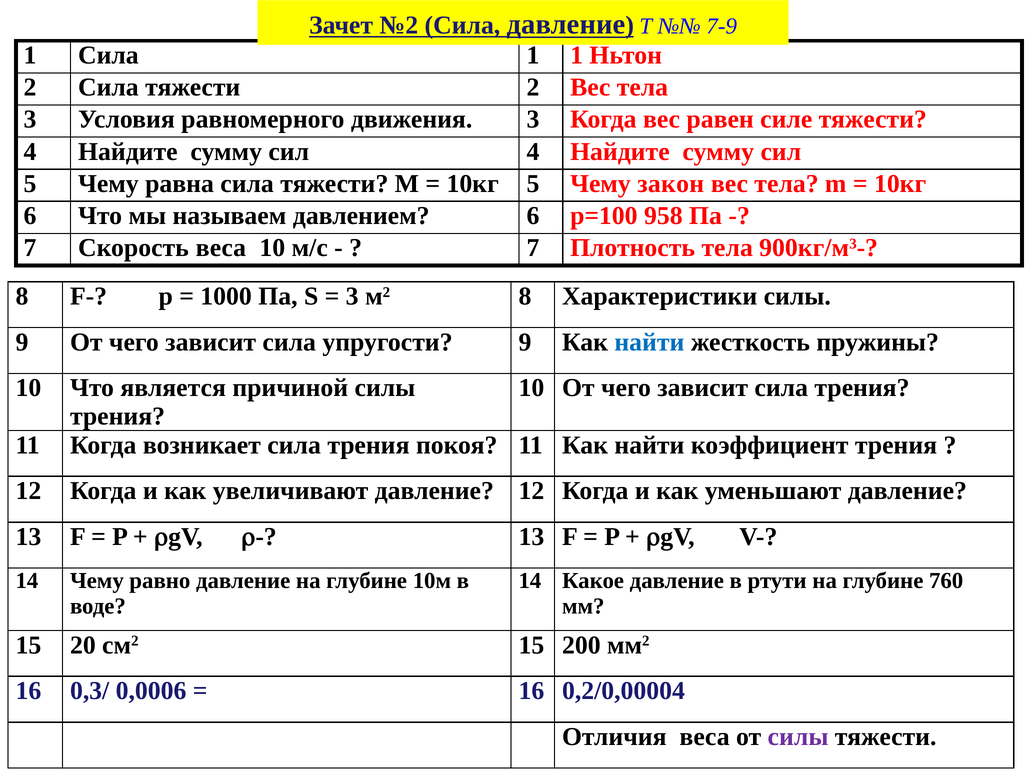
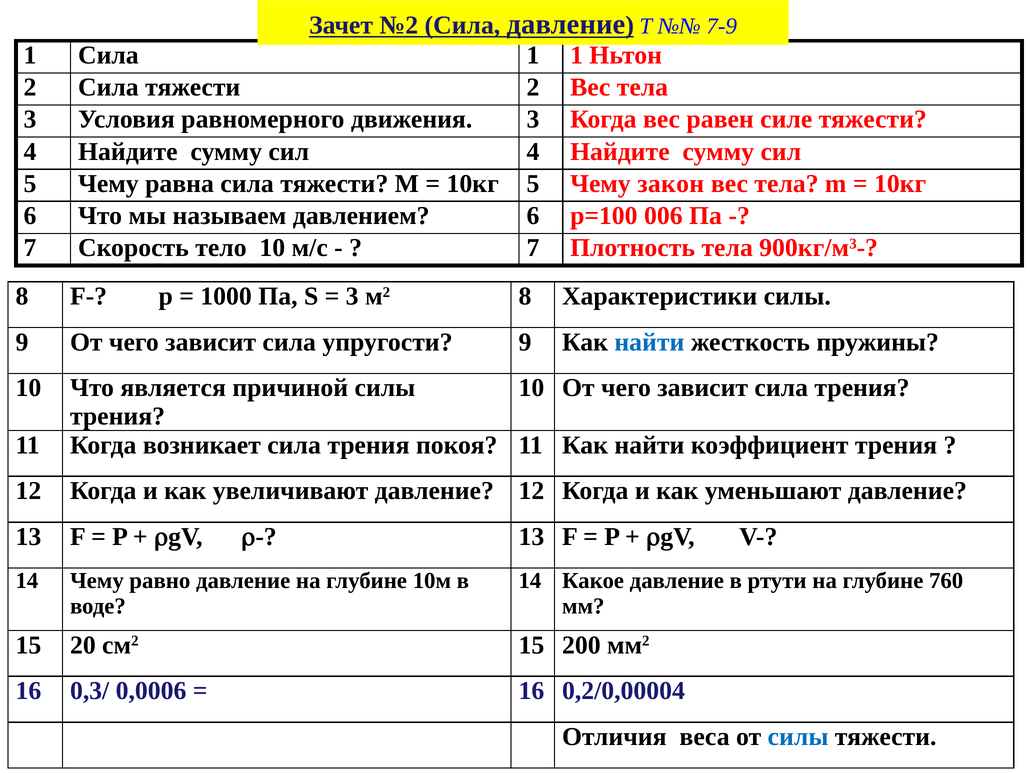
958: 958 -> 006 (663, 216)
Скорость веса: веса -> тело (221, 248)
силы colour: purple -> blue (798, 736)
